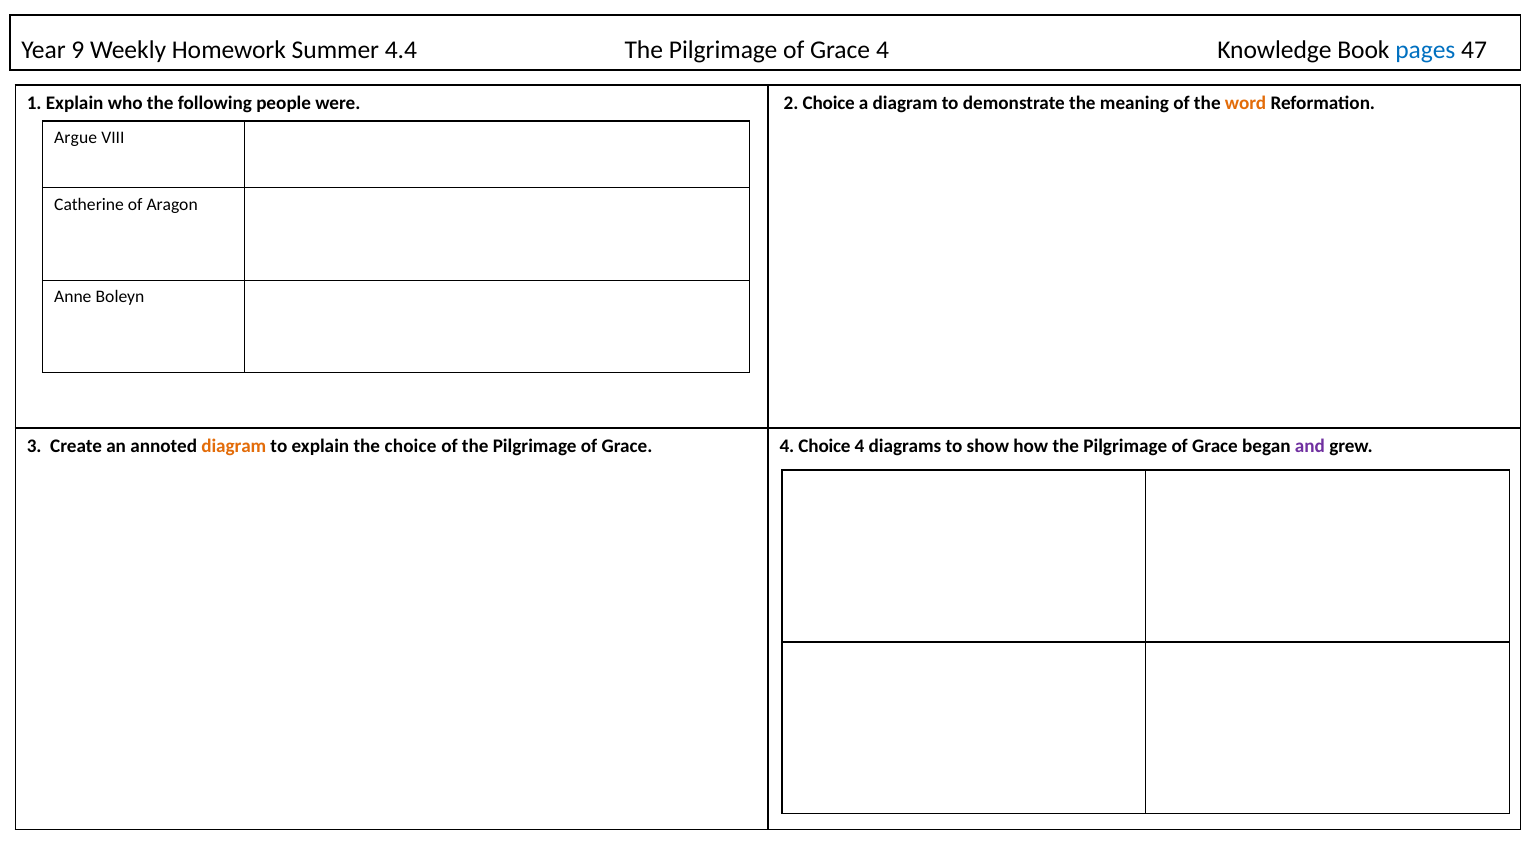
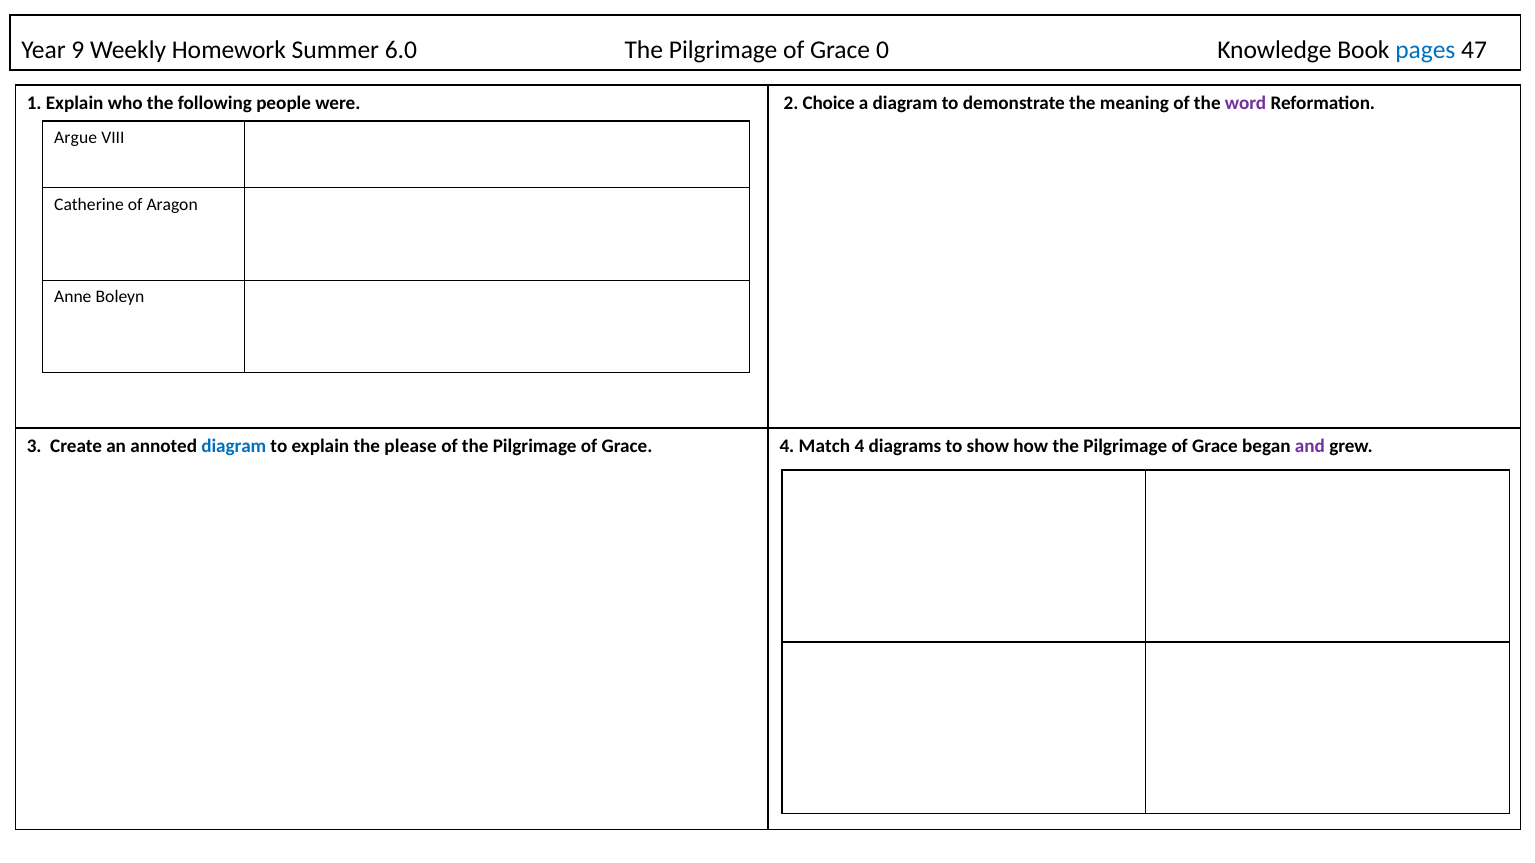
4.4: 4.4 -> 6.0 (401, 50)
4: 4 -> 0 (882, 50)
word colour: orange -> purple (1246, 103)
diagram colour: orange -> blue (234, 446)
the choice: choice -> please (411, 446)
4 Choice: Choice -> Match (824, 446)
